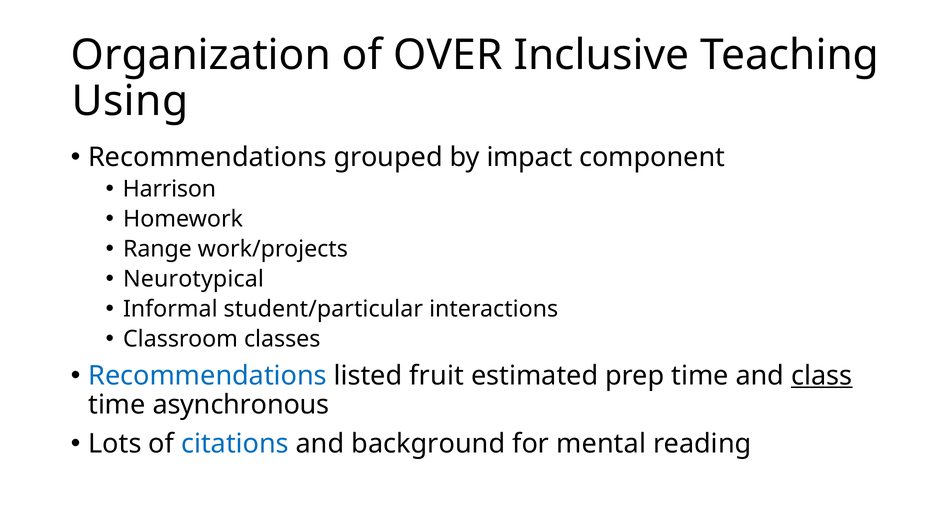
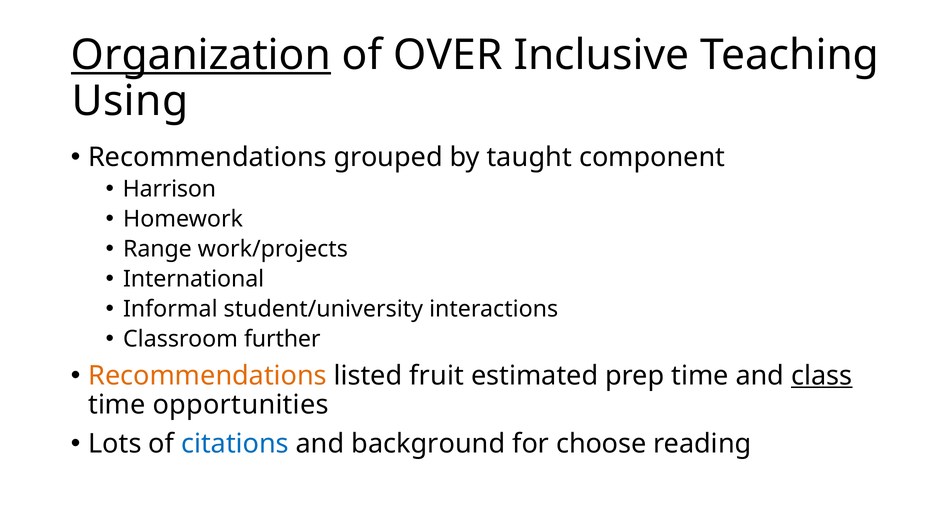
Organization underline: none -> present (201, 55)
impact: impact -> taught (529, 157)
Neurotypical: Neurotypical -> International (194, 279)
student/particular: student/particular -> student/university (323, 309)
classes: classes -> further (282, 339)
Recommendations colour: blue -> orange (208, 375)
asynchronous: asynchronous -> opportunities (241, 405)
mental: mental -> choose (601, 444)
